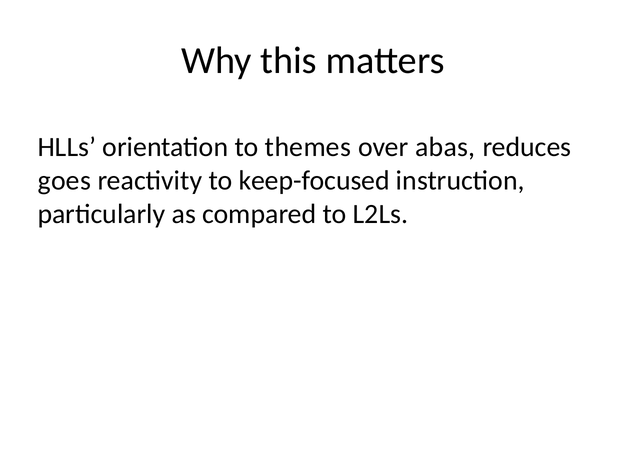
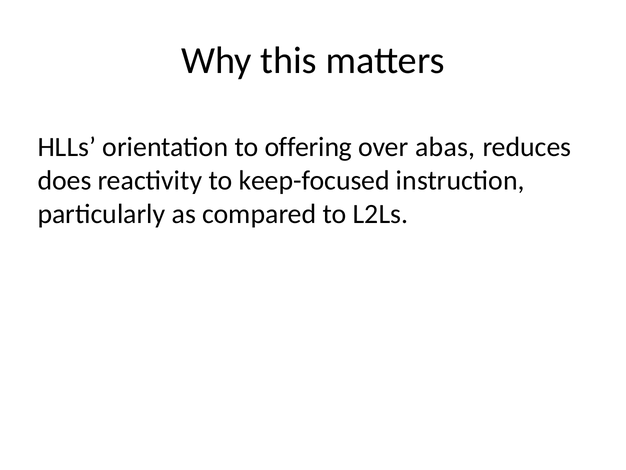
themes: themes -> offering (308, 147)
goes: goes -> does (64, 180)
